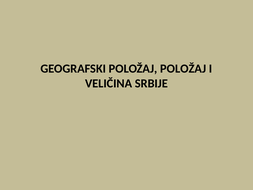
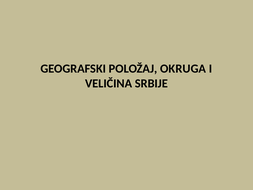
POLOŽAJ POLOŽAJ: POLOŽAJ -> OKRUGA (183, 69)
